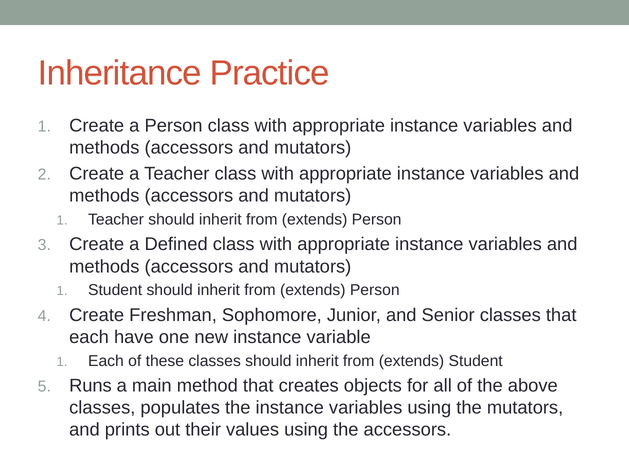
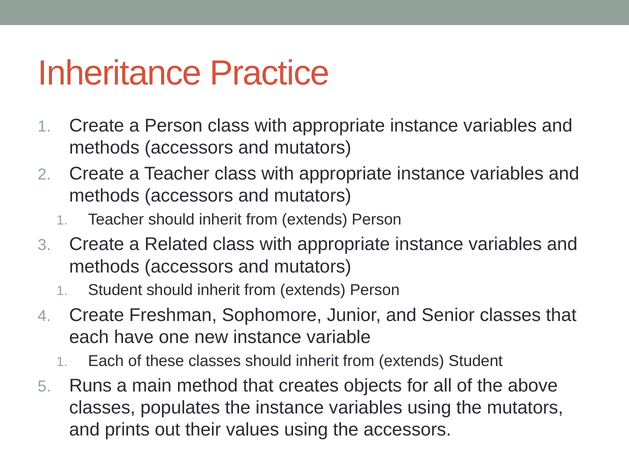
Defined: Defined -> Related (176, 244)
